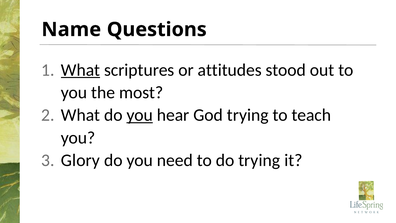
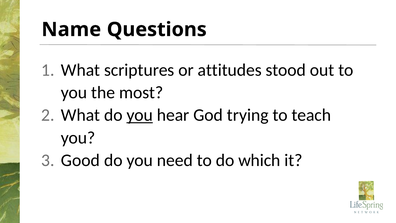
What underline: present -> none (80, 70)
Glory: Glory -> Good (80, 160)
do trying: trying -> which (259, 160)
